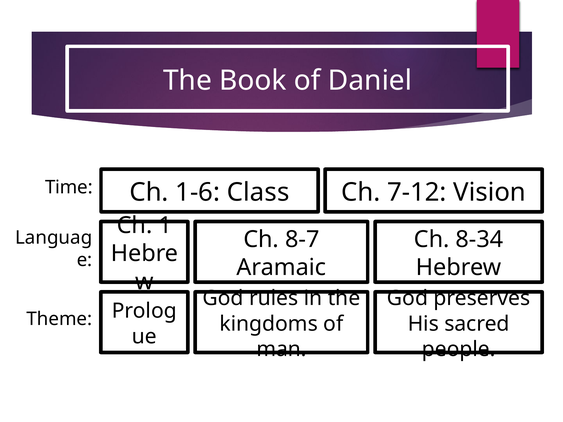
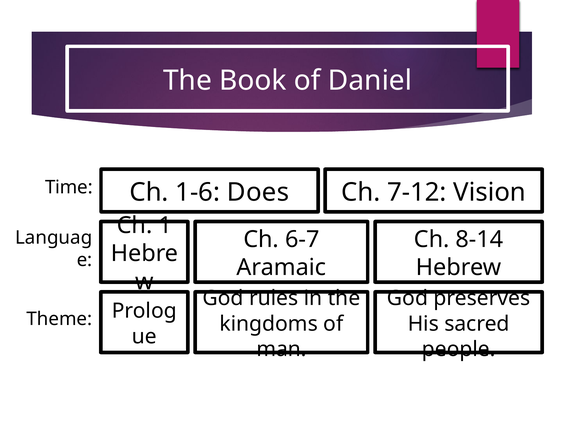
Class: Class -> Does (258, 192)
8-7: 8-7 -> 6-7 (302, 240)
8-34: 8-34 -> 8-14 (479, 240)
